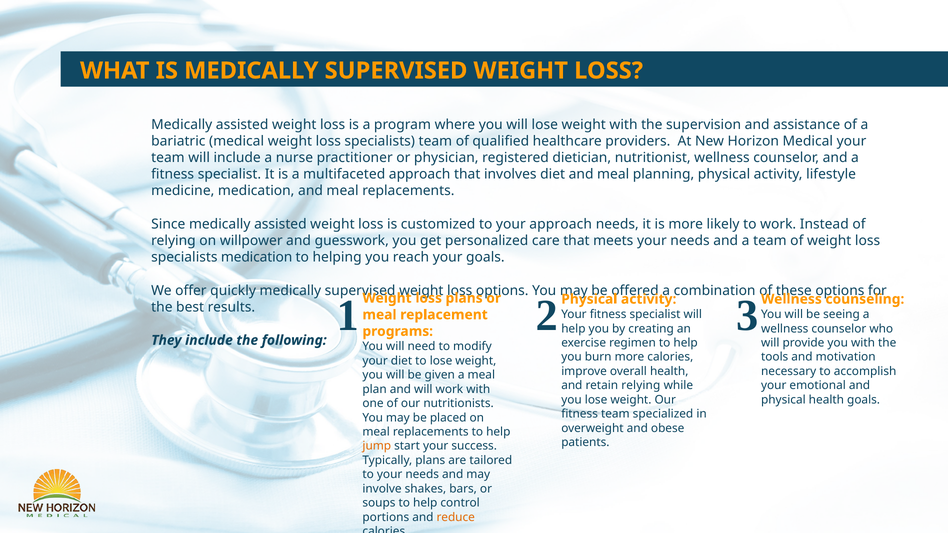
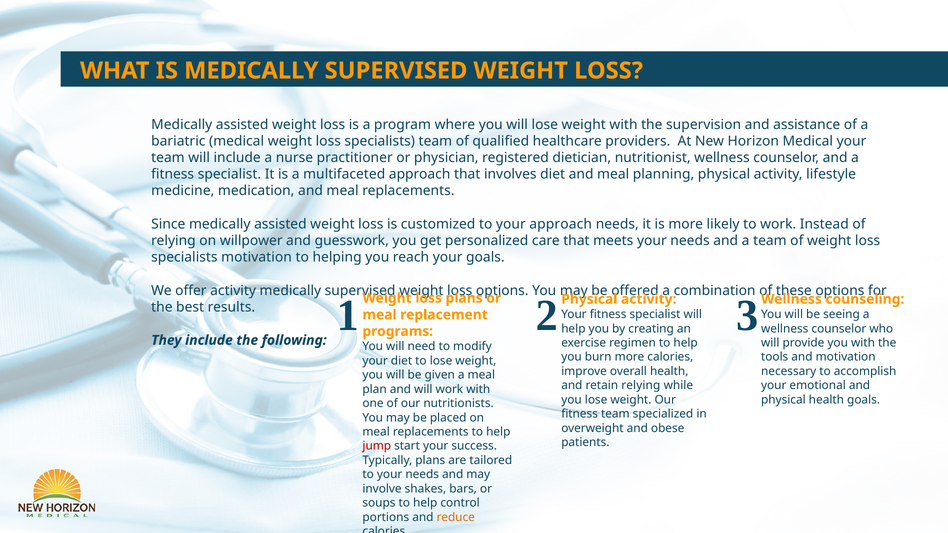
specialists medication: medication -> motivation (257, 257)
offer quickly: quickly -> activity (233, 291)
jump colour: orange -> red (377, 446)
